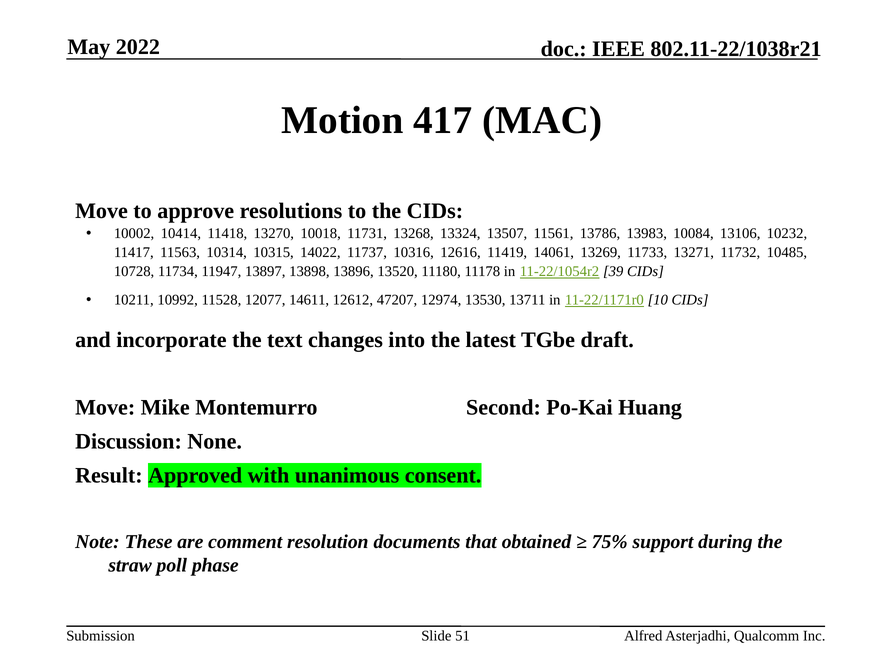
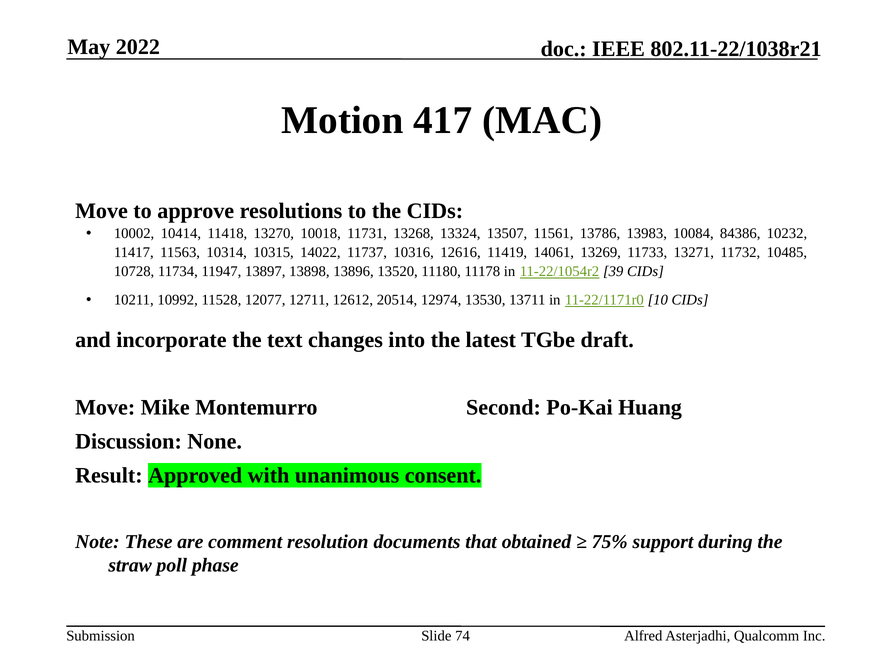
13106: 13106 -> 84386 (740, 234)
14611: 14611 -> 12711 (309, 300)
47207: 47207 -> 20514 (397, 300)
51: 51 -> 74 (463, 636)
